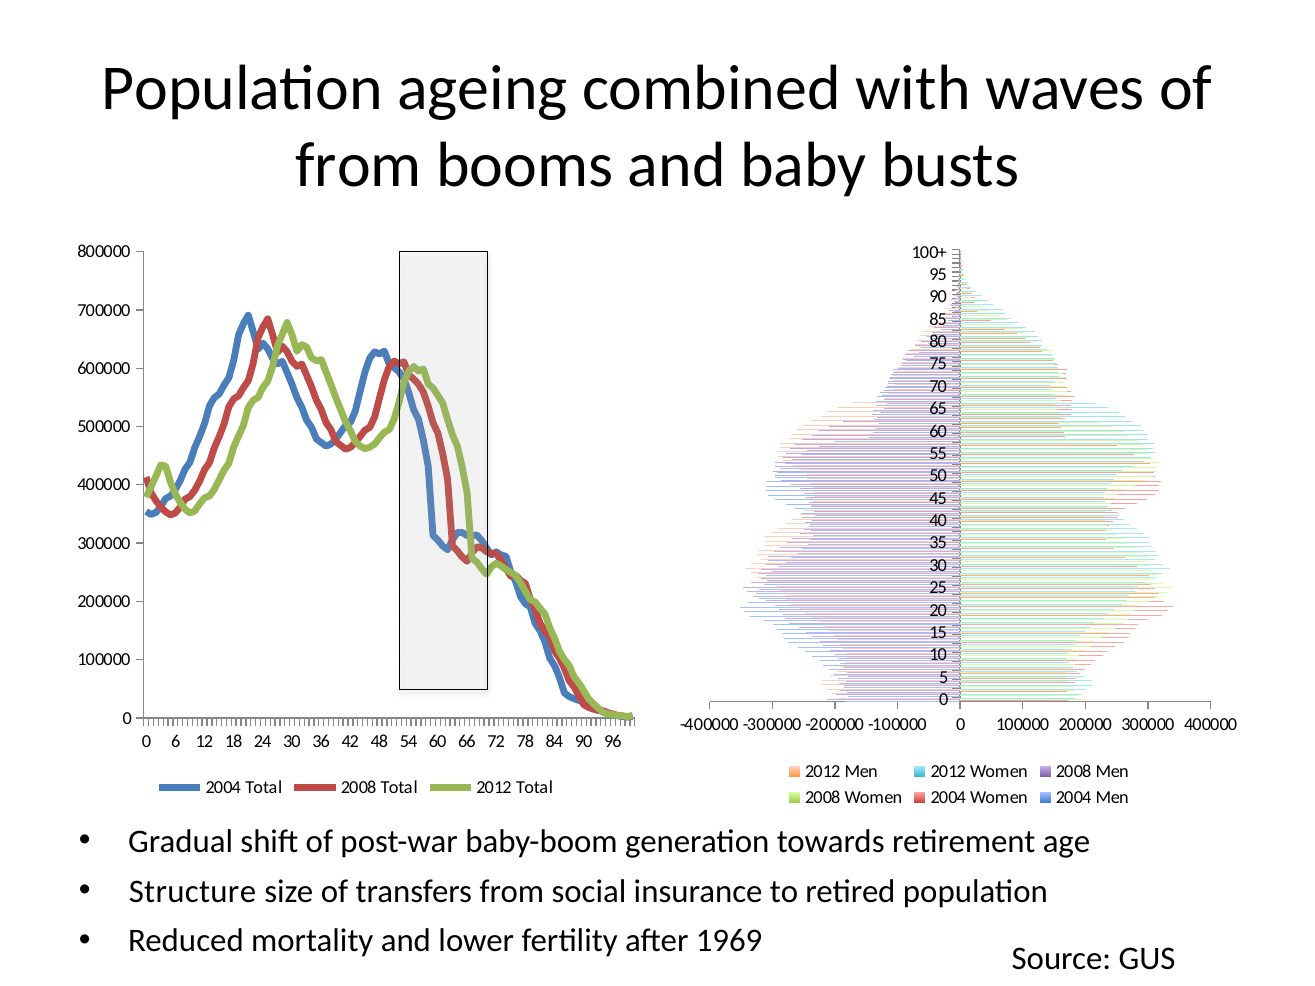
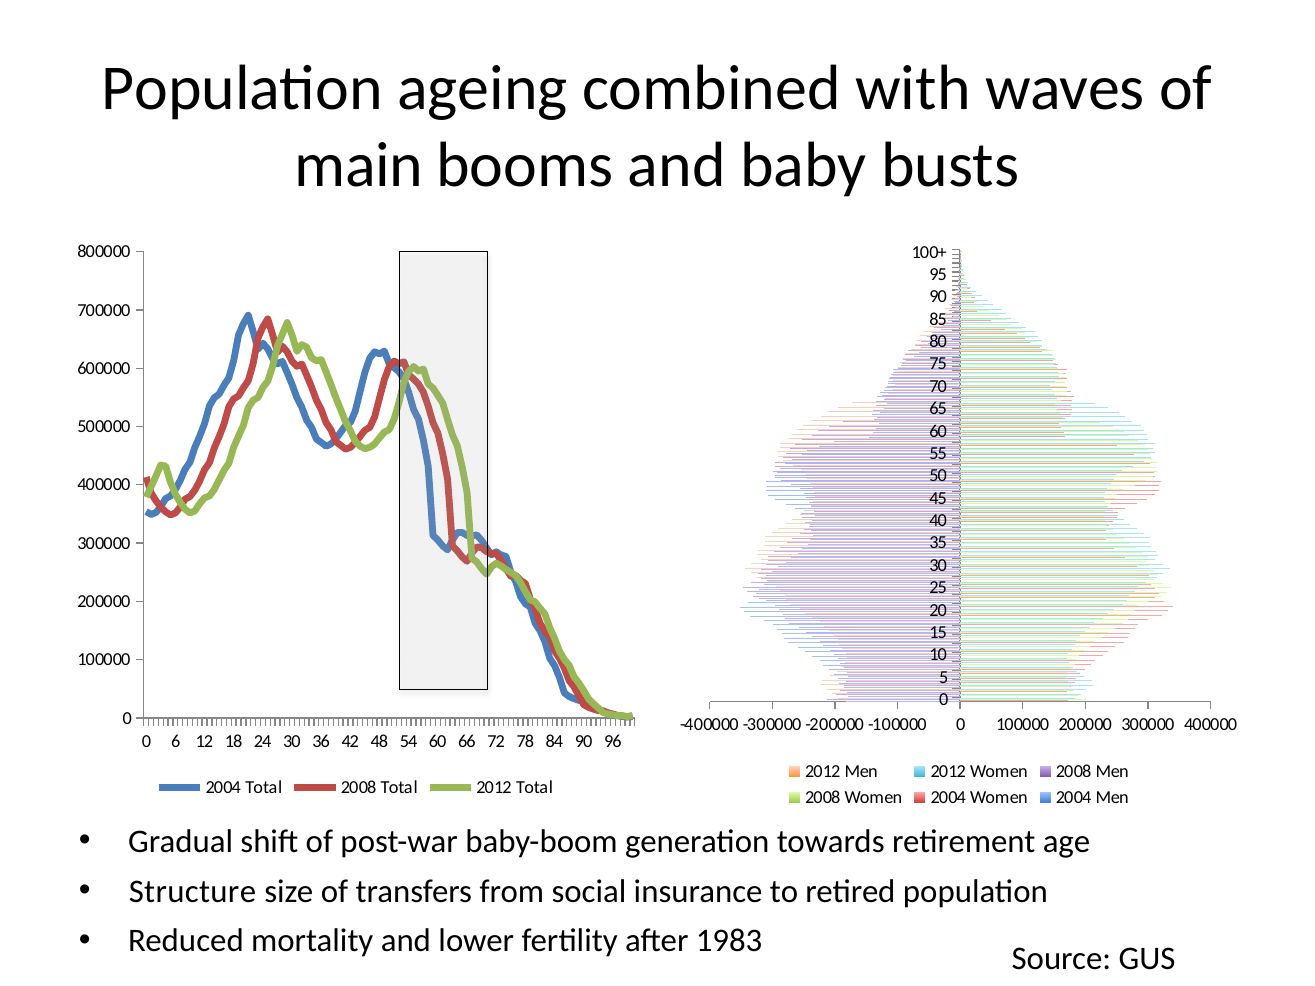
from: from -> main (359, 166)
1969: 1969 -> 1983 (729, 941)
